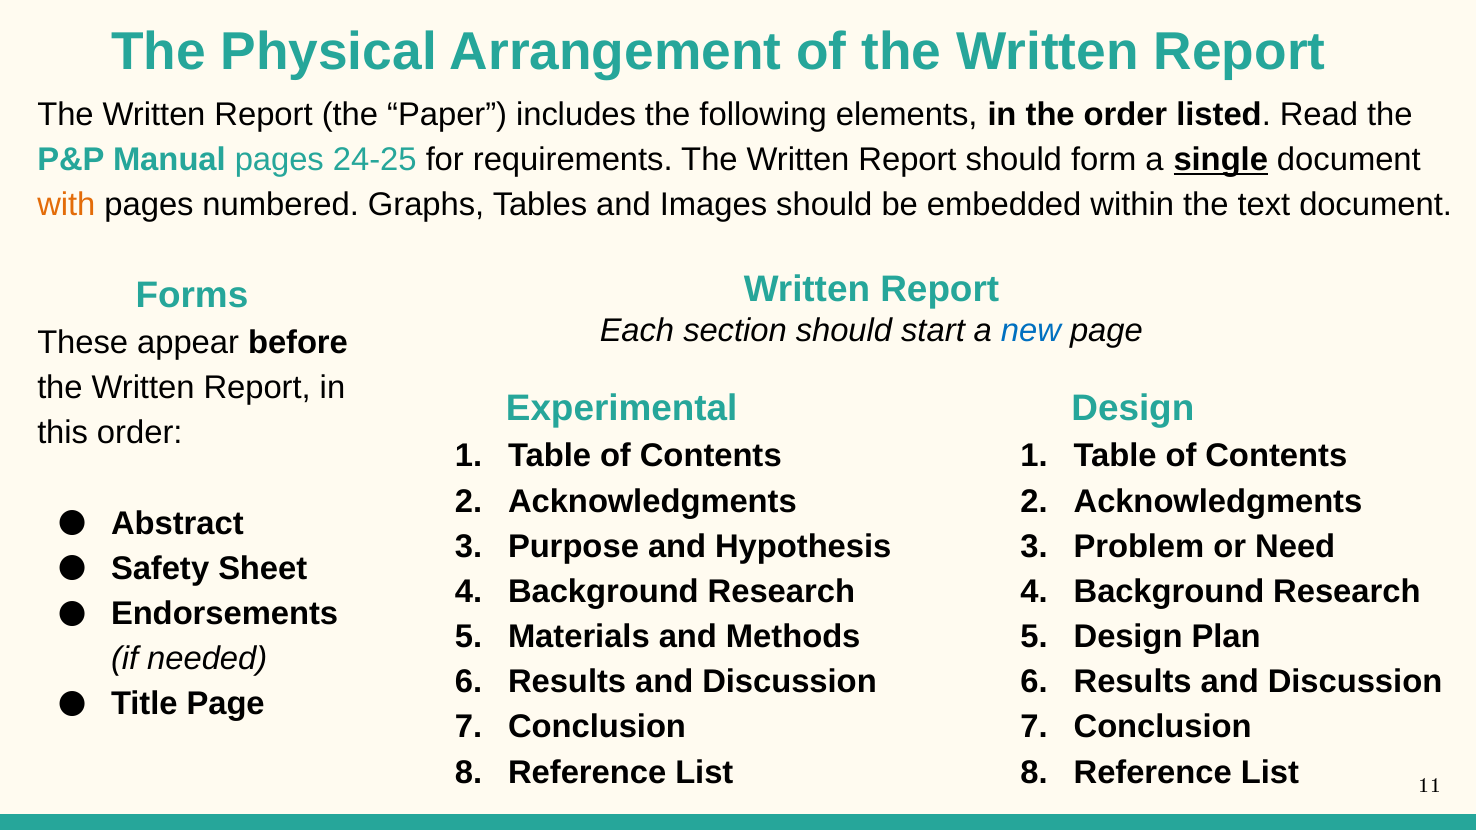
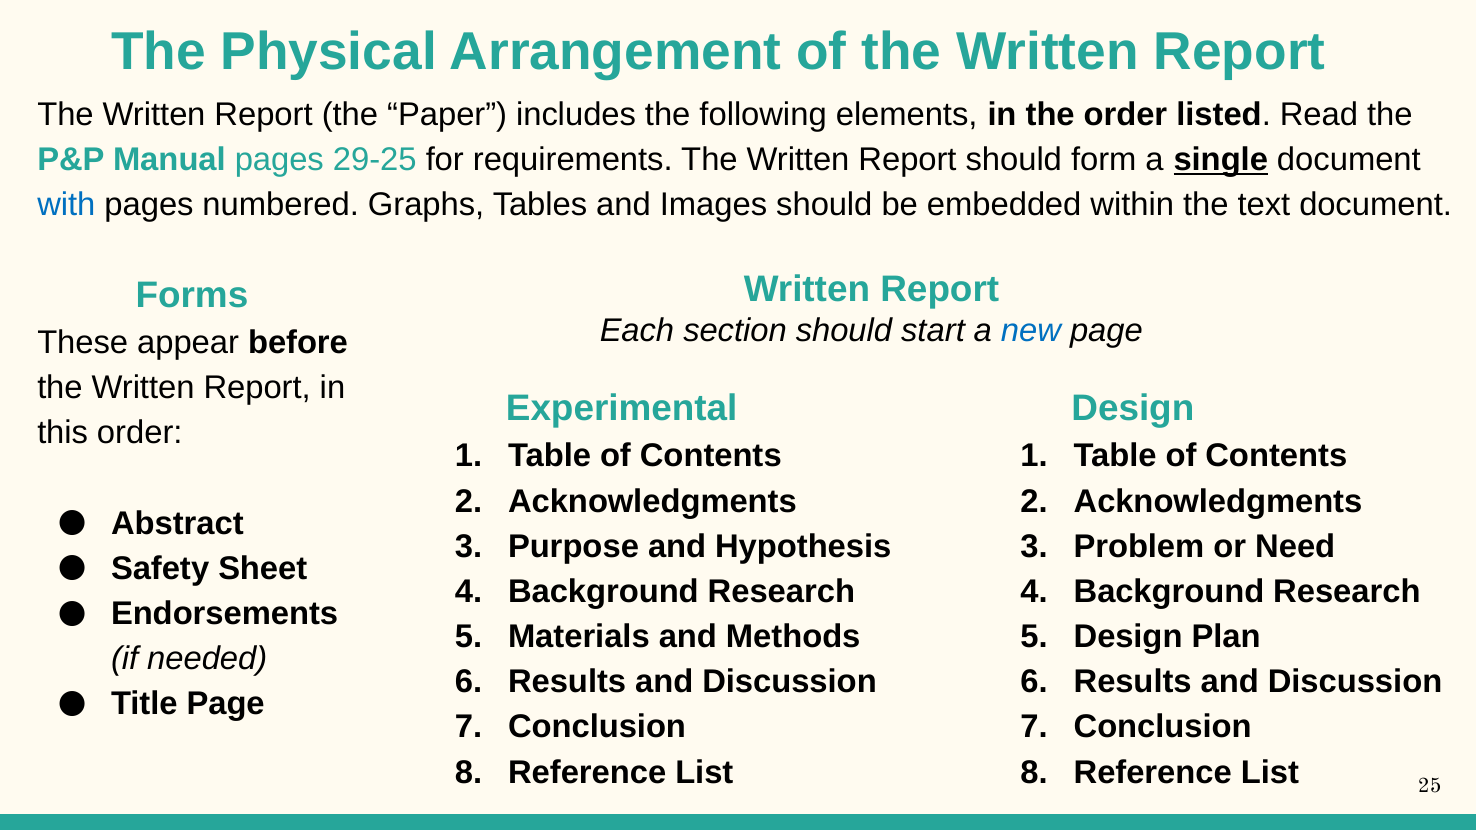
24-25: 24-25 -> 29-25 (375, 160)
with colour: orange -> blue (66, 205)
11: 11 -> 25 (1430, 786)
